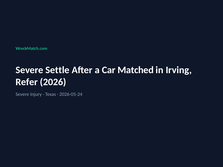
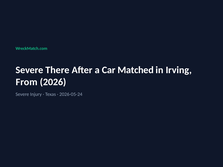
Settle: Settle -> There (57, 70)
Refer: Refer -> From (27, 82)
